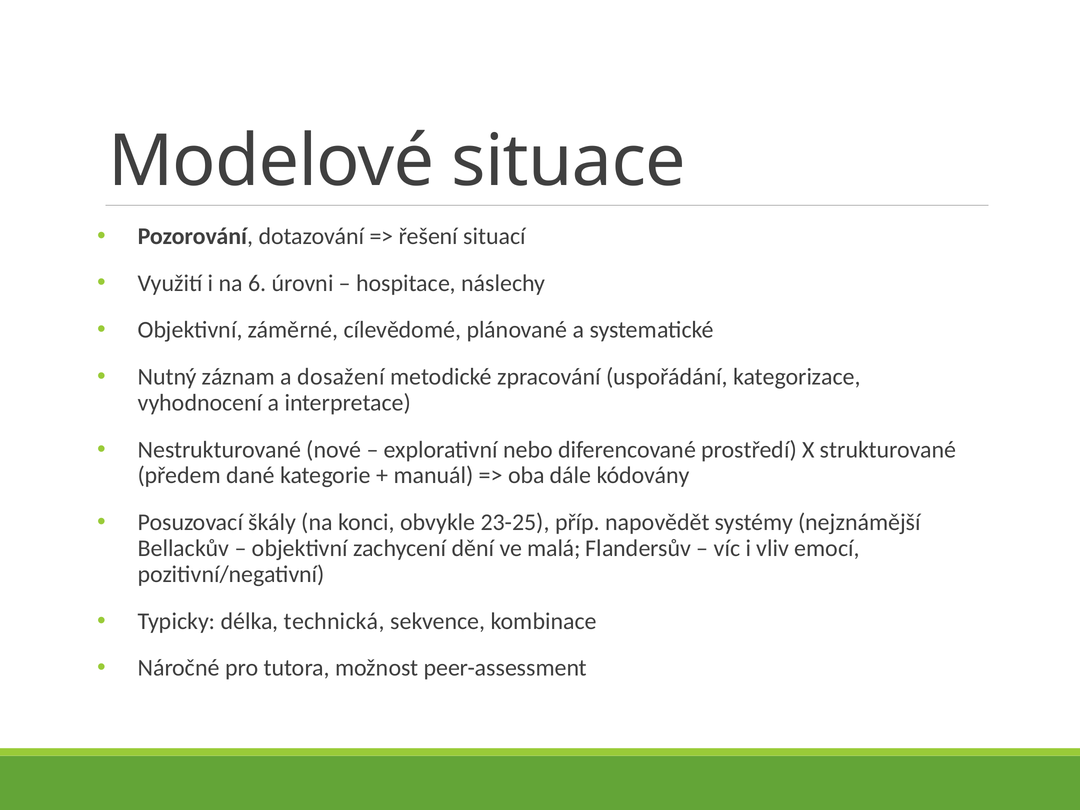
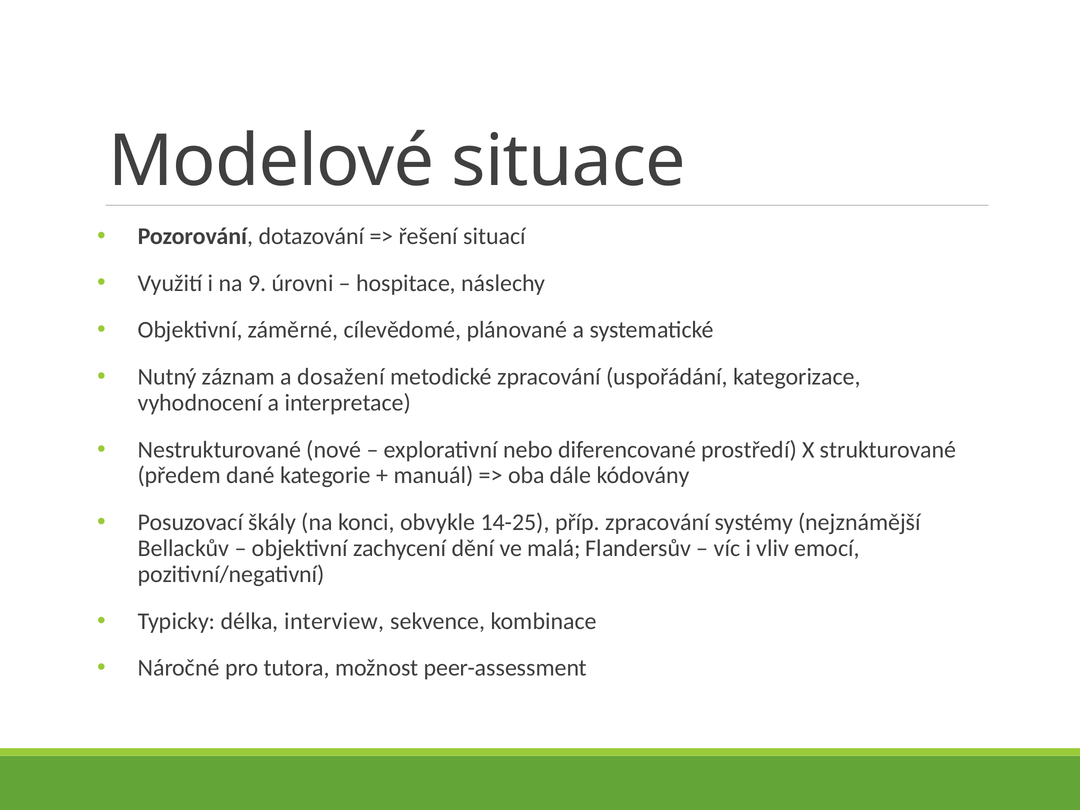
6: 6 -> 9 (257, 283)
23-25: 23-25 -> 14-25 (515, 522)
příp napovědět: napovědět -> zpracování (657, 522)
technická: technická -> interview (334, 621)
